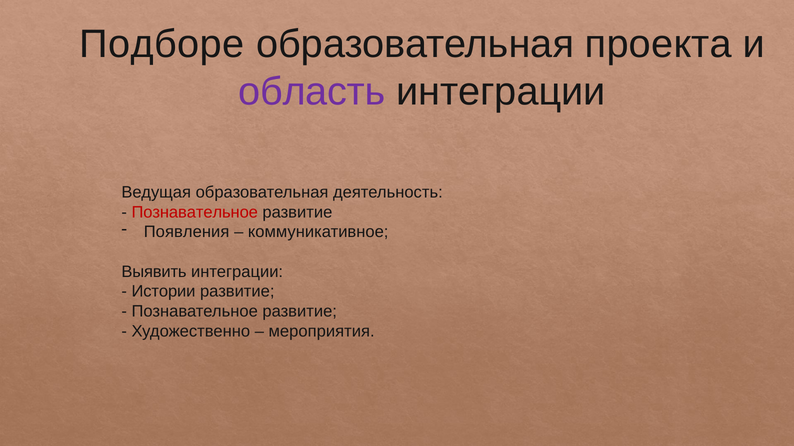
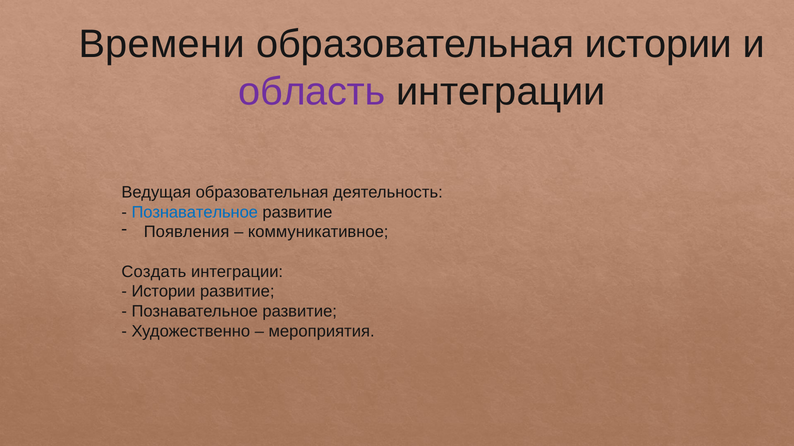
Подборе: Подборе -> Времени (162, 44)
образовательная проекта: проекта -> истории (659, 44)
Познавательное colour: red -> blue (195, 213)
Выявить: Выявить -> Создать (154, 272)
